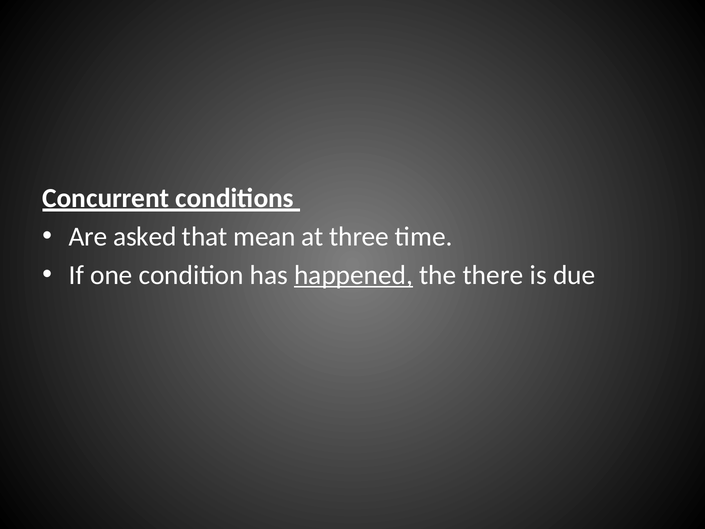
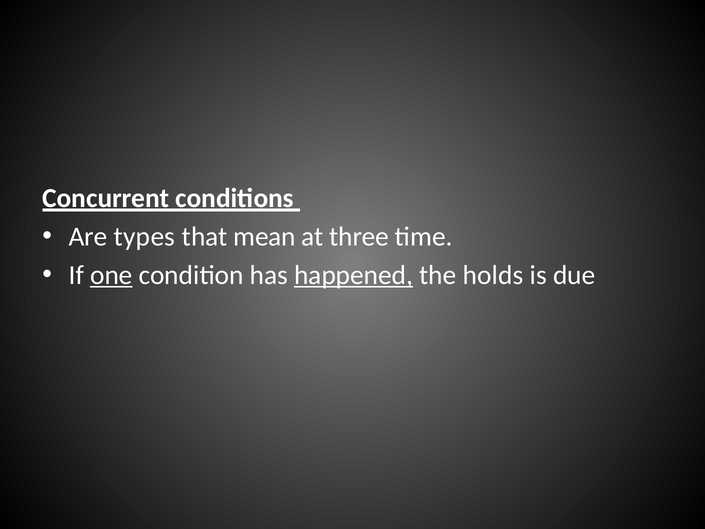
asked: asked -> types (145, 236)
one underline: none -> present (111, 275)
there: there -> holds (493, 275)
